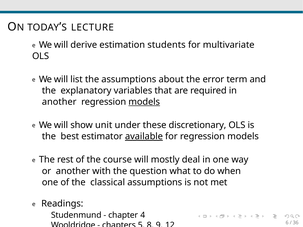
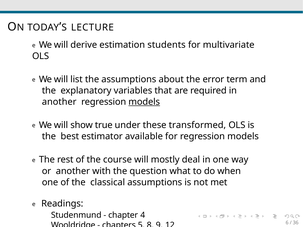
unit: unit -> true (104, 125)
discretionary: discretionary -> transformed (197, 125)
available underline: present -> none (144, 137)
